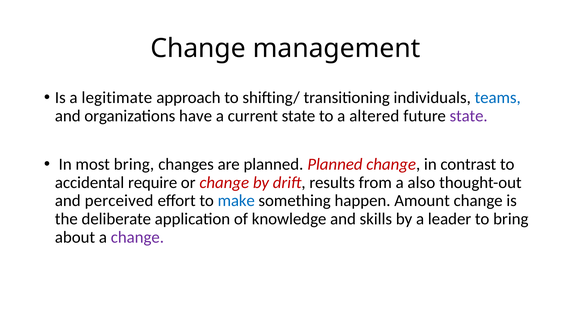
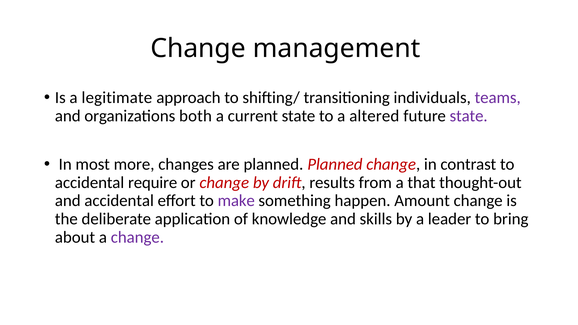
teams colour: blue -> purple (498, 98)
have: have -> both (195, 116)
most bring: bring -> more (134, 164)
also: also -> that (421, 183)
and perceived: perceived -> accidental (119, 201)
make colour: blue -> purple (236, 201)
